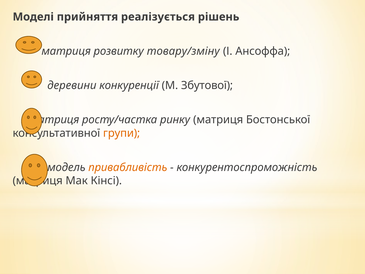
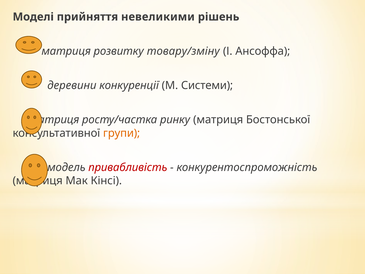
реалізується: реалізується -> невеликими (158, 17)
Збутової: Збутової -> Системи (207, 85)
привабливість colour: orange -> red (128, 167)
